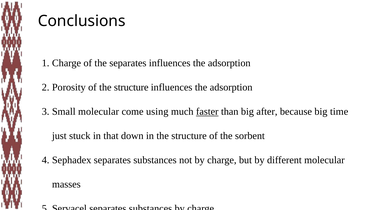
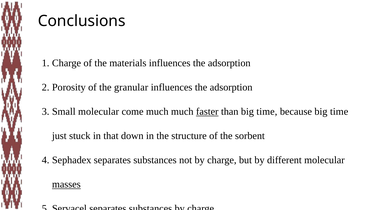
the separates: separates -> materials (128, 63)
of the structure: structure -> granular (131, 87)
come using: using -> much (157, 111)
than big after: after -> time (267, 111)
masses underline: none -> present (66, 184)
